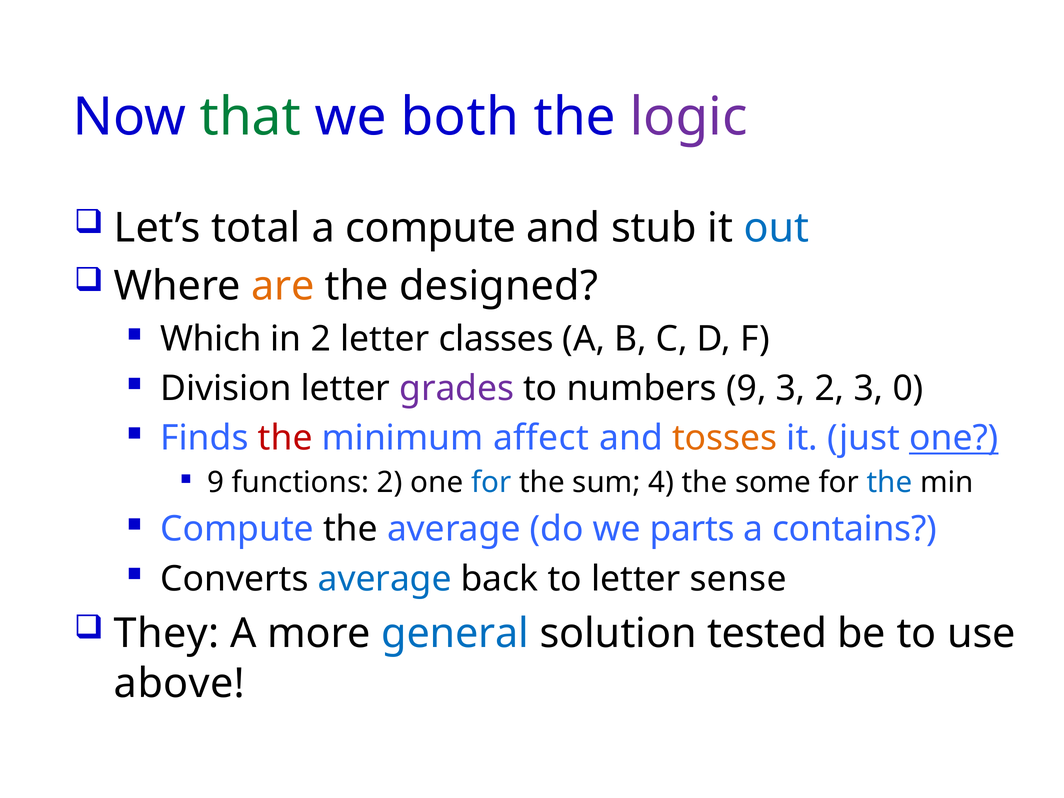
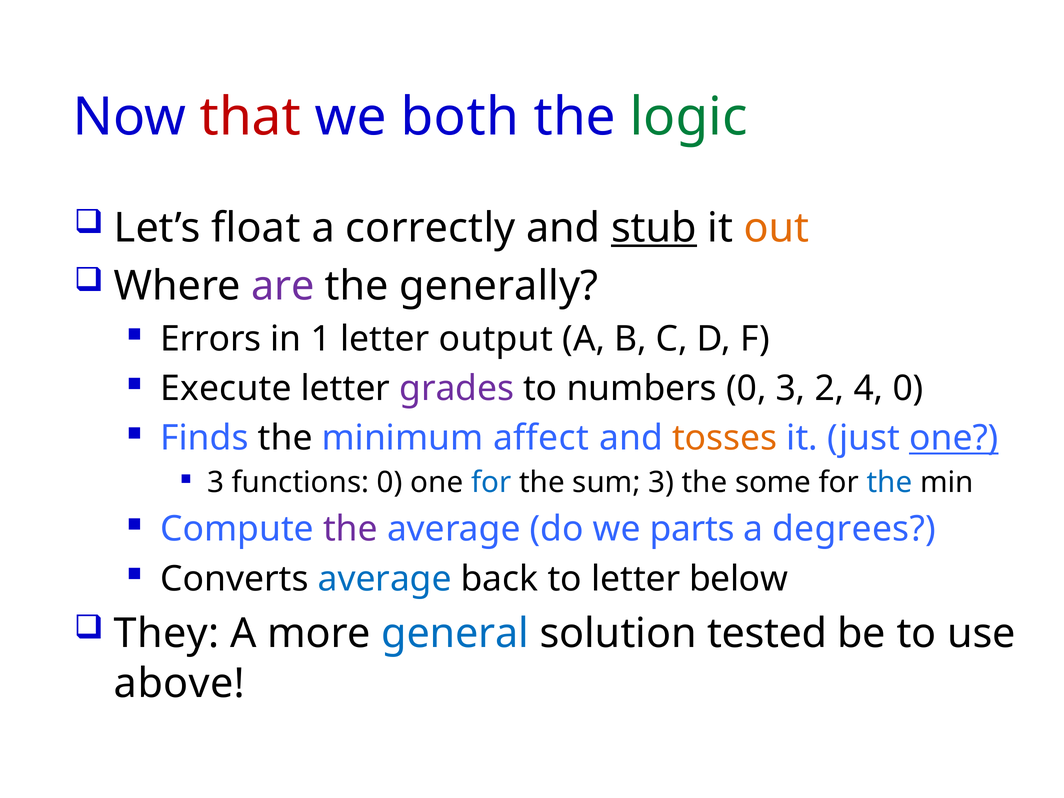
that colour: green -> red (250, 117)
logic colour: purple -> green (689, 117)
total: total -> float (256, 228)
a compute: compute -> correctly (430, 228)
stub underline: none -> present (654, 228)
out colour: blue -> orange (776, 228)
are colour: orange -> purple (283, 286)
designed: designed -> generally (499, 286)
Which: Which -> Errors (211, 339)
in 2: 2 -> 1 (321, 339)
classes: classes -> output (496, 339)
Division: Division -> Execute (226, 389)
numbers 9: 9 -> 0 (746, 389)
2 3: 3 -> 4 (869, 389)
the colour: red -> black (285, 438)
9: 9 -> 3 (215, 483)
functions 2: 2 -> 0 (390, 483)
sum 4: 4 -> 3 (661, 483)
the colour: black -> purple (351, 529)
contains: contains -> degrees (854, 529)
sense: sense -> below (738, 579)
